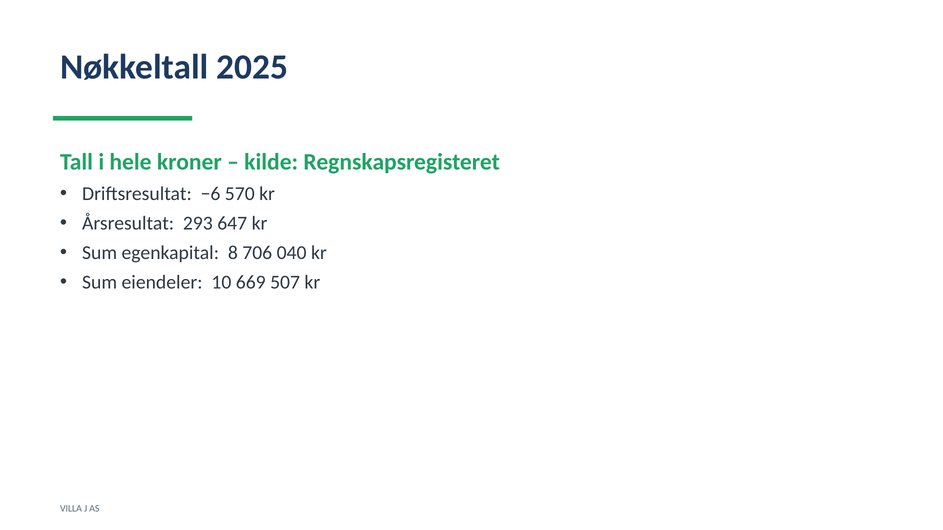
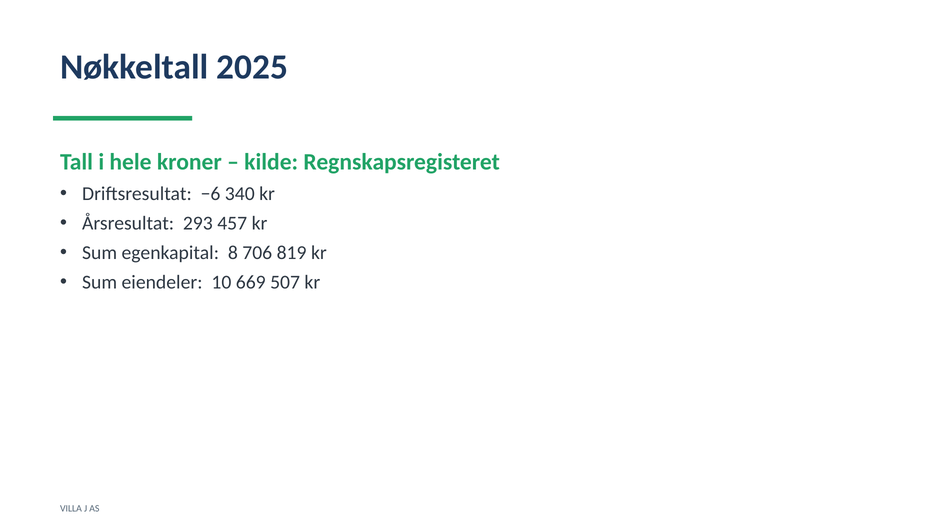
570: 570 -> 340 (240, 194)
647: 647 -> 457 (232, 223)
040: 040 -> 819 (292, 253)
